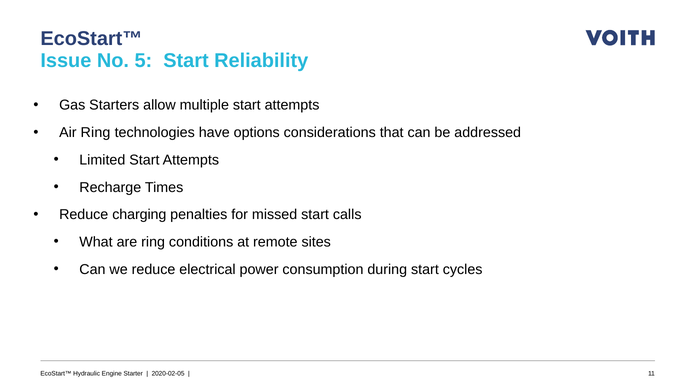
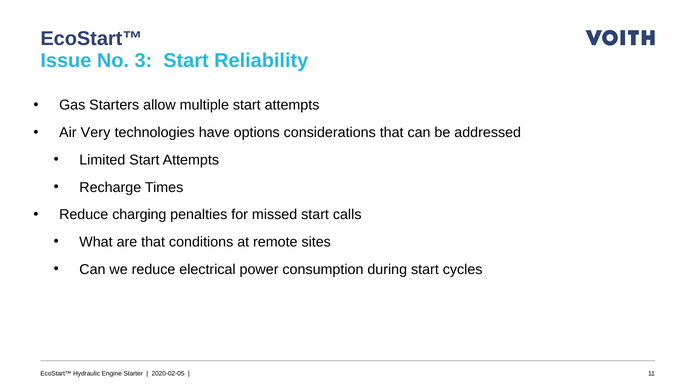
5: 5 -> 3 (143, 60)
Air Ring: Ring -> Very (96, 133)
are ring: ring -> that (153, 242)
